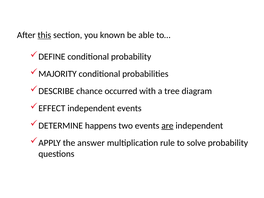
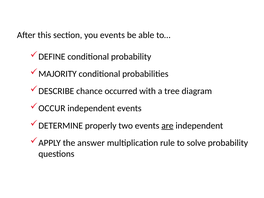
this underline: present -> none (44, 35)
you known: known -> events (112, 35)
EFFECT: EFFECT -> OCCUR (52, 108)
happens: happens -> properly (101, 126)
